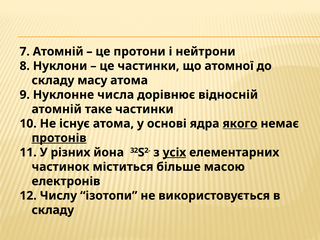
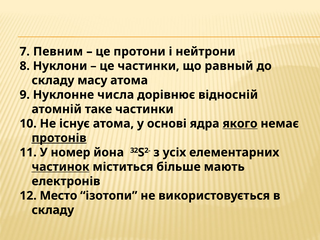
7 Атомній: Атомній -> Певним (58, 52)
атомної: атомної -> равный (229, 66)
різних: різних -> номер (70, 152)
усіх underline: present -> none (174, 152)
частинок underline: none -> present (61, 167)
масою: масою -> мають (224, 167)
Числу: Числу -> Место (58, 196)
